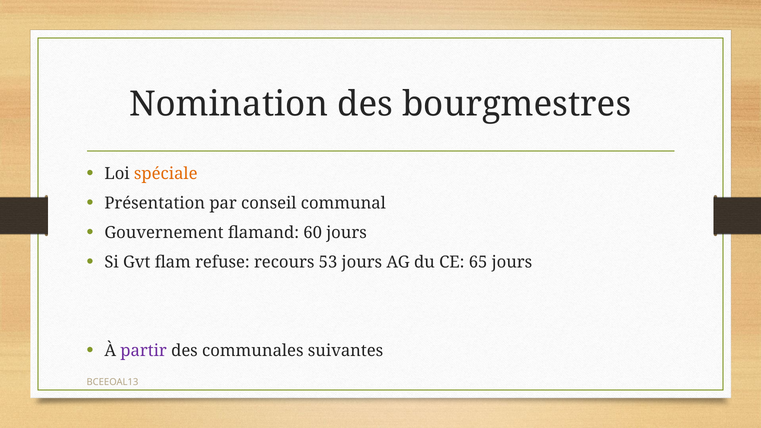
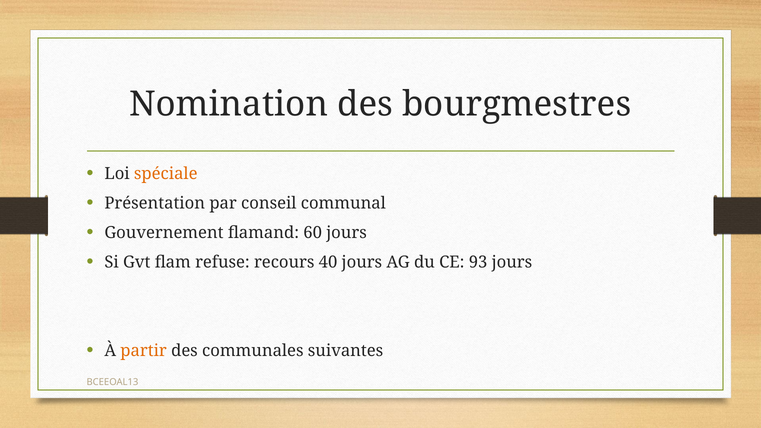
53: 53 -> 40 (328, 262)
65: 65 -> 93 (478, 262)
partir colour: purple -> orange (144, 351)
